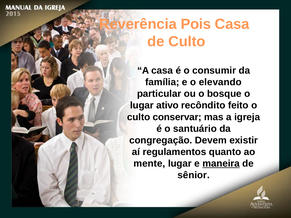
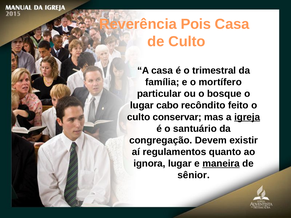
consumir: consumir -> trimestral (214, 71)
elevando: elevando -> mortífero (220, 82)
ativo: ativo -> cabo (168, 106)
igreja underline: none -> present (247, 117)
mente: mente -> ignora (149, 164)
